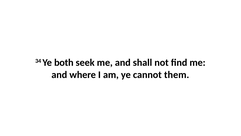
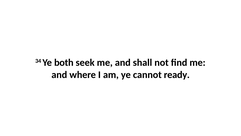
them: them -> ready (177, 74)
